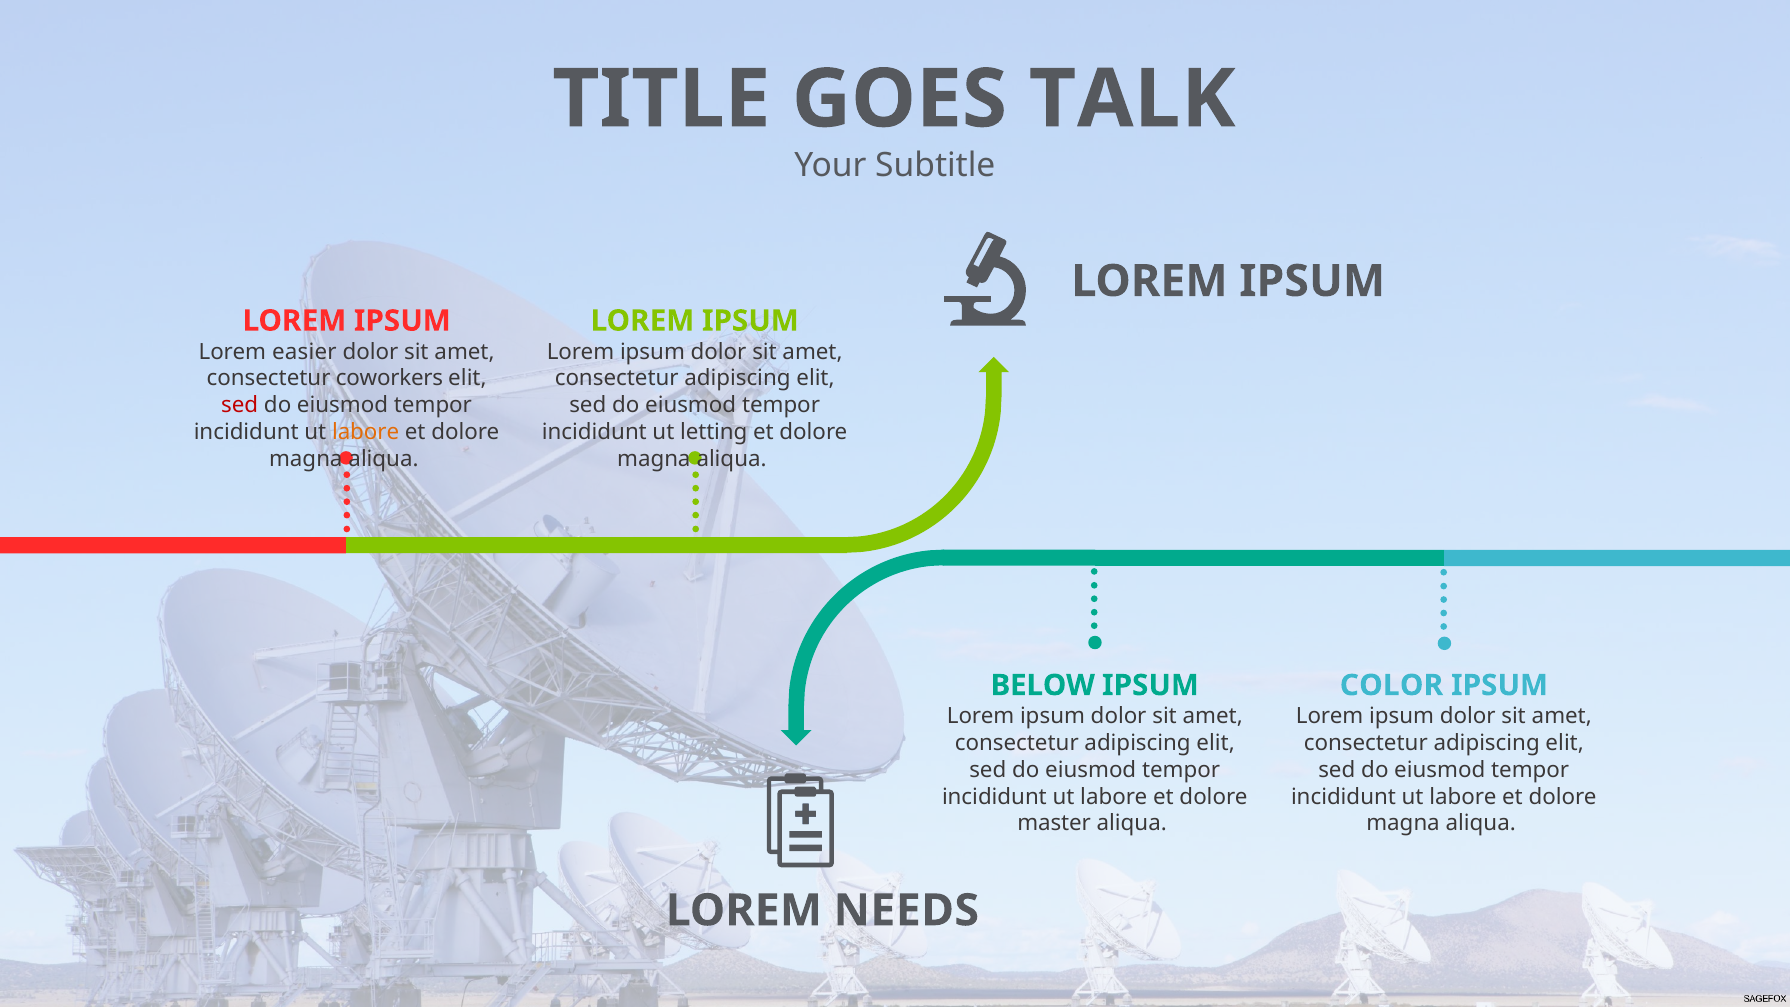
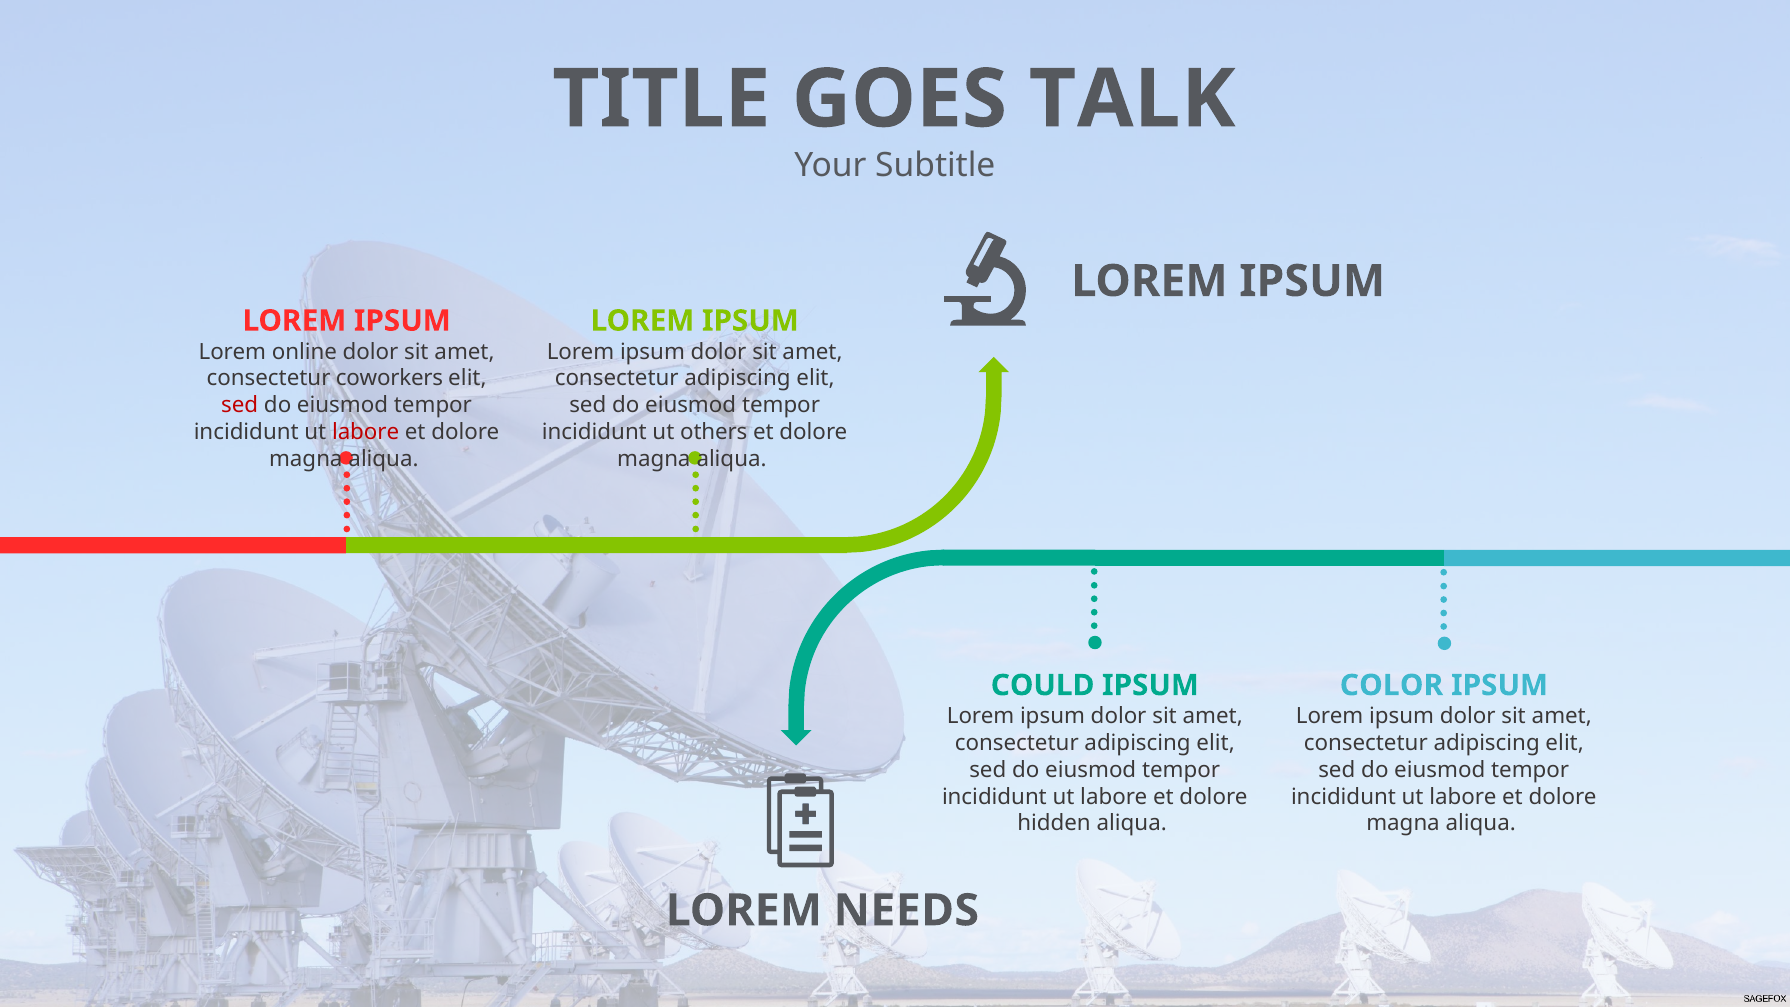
easier: easier -> online (304, 352)
labore colour: orange -> red (366, 432)
letting: letting -> others (714, 432)
BELOW: BELOW -> COULD (1043, 685)
master: master -> hidden (1054, 823)
